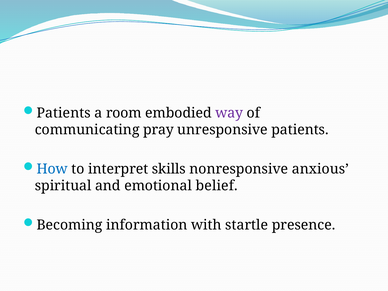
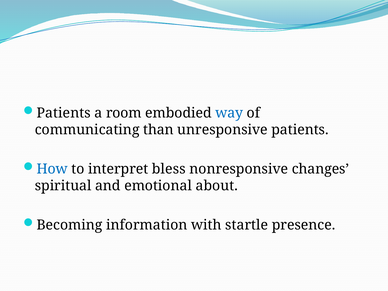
way colour: purple -> blue (229, 113)
pray: pray -> than (158, 130)
skills: skills -> bless (169, 169)
anxious: anxious -> changes (320, 169)
belief: belief -> about (217, 186)
